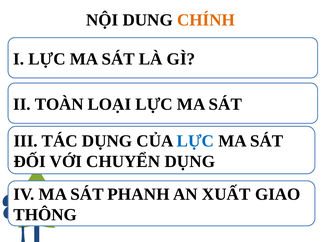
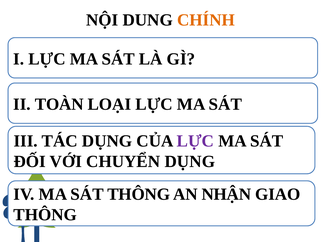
LỰC colour: blue -> purple (195, 141)
SÁT PHANH: PHANH -> THÔNG (139, 195)
XUẤT: XUẤT -> NHẬN (226, 195)
